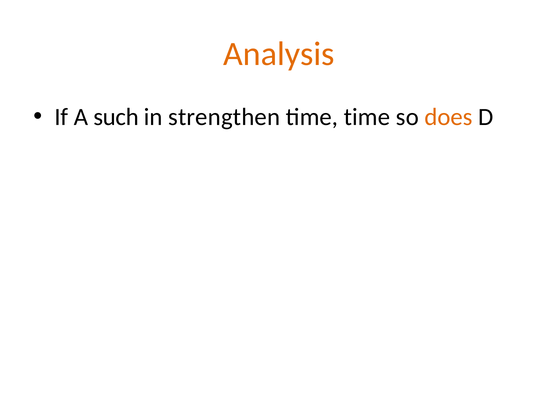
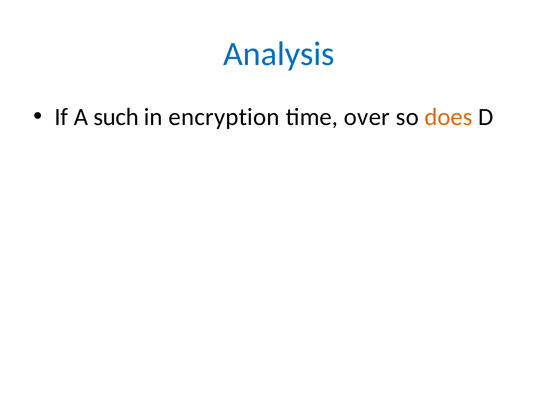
Analysis colour: orange -> blue (279, 54)
strengthen: strengthen -> encryption (224, 117)
time time: time -> over (367, 117)
